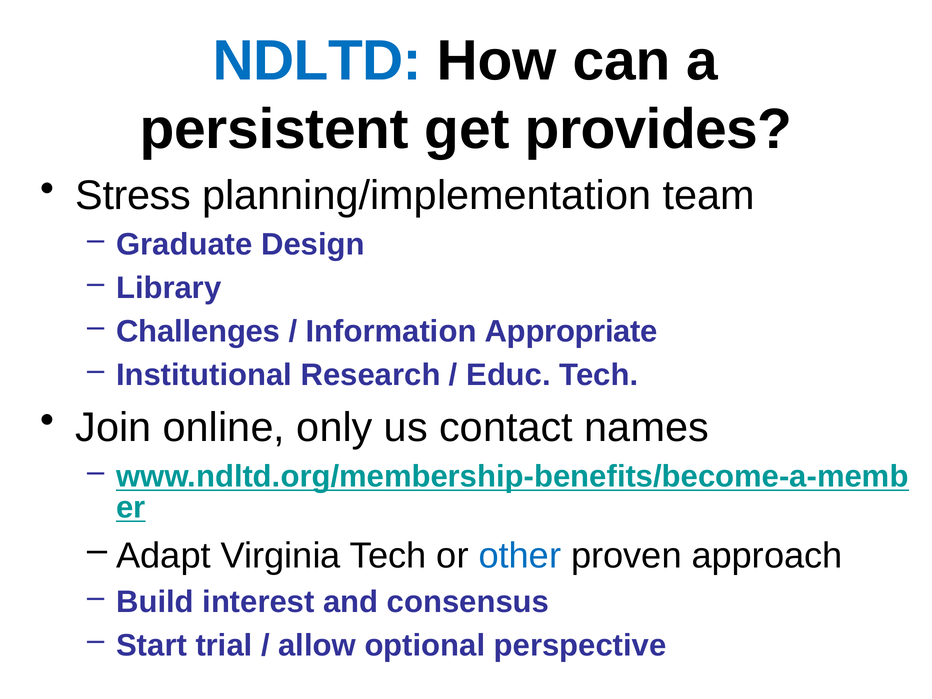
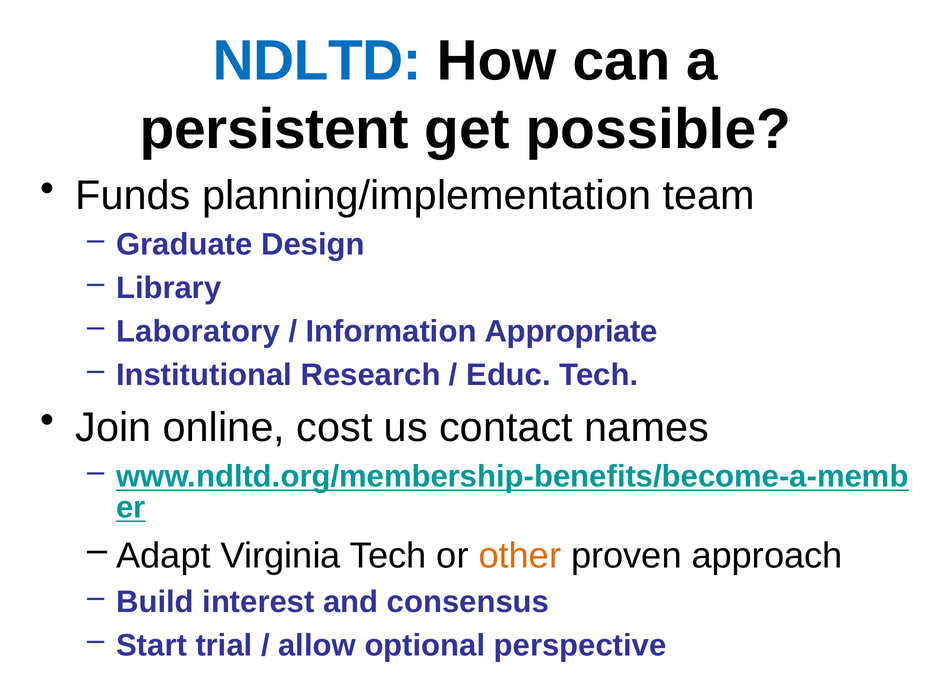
provides: provides -> possible (658, 129)
Stress: Stress -> Funds (133, 196)
Challenges: Challenges -> Laboratory (198, 332)
only: only -> cost (334, 427)
other colour: blue -> orange (520, 556)
